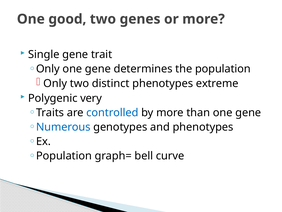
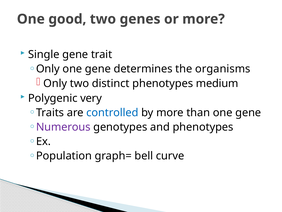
the population: population -> organisms (223, 69)
extreme: extreme -> medium (217, 83)
Numerous colour: blue -> purple (63, 127)
